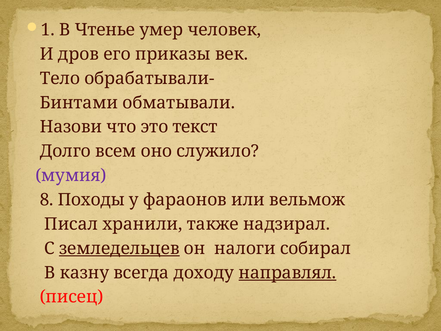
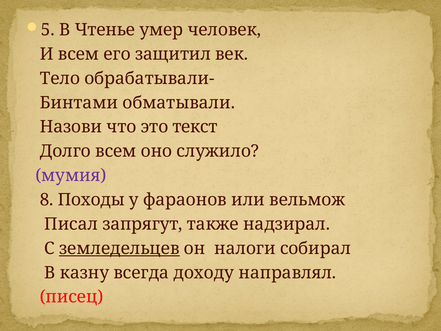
1: 1 -> 5 (48, 30)
И дров: дров -> всем (79, 54)
приказы: приказы -> защитил (173, 54)
хранили: хранили -> запрягут (142, 224)
направлял underline: present -> none (287, 272)
